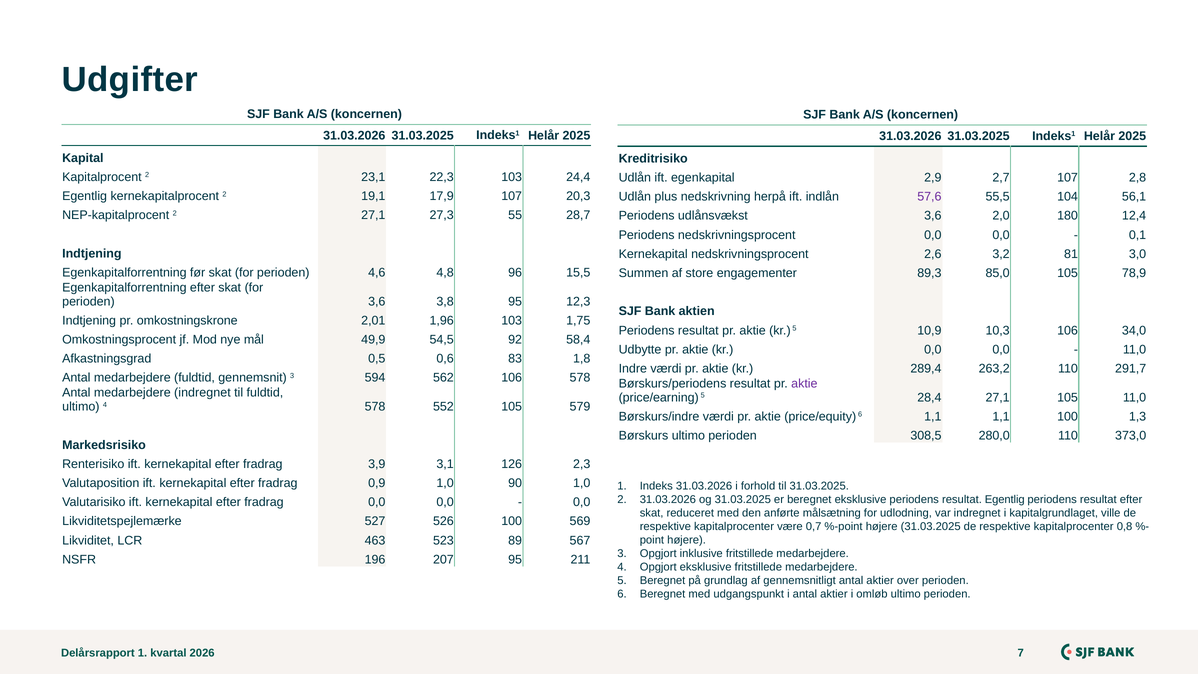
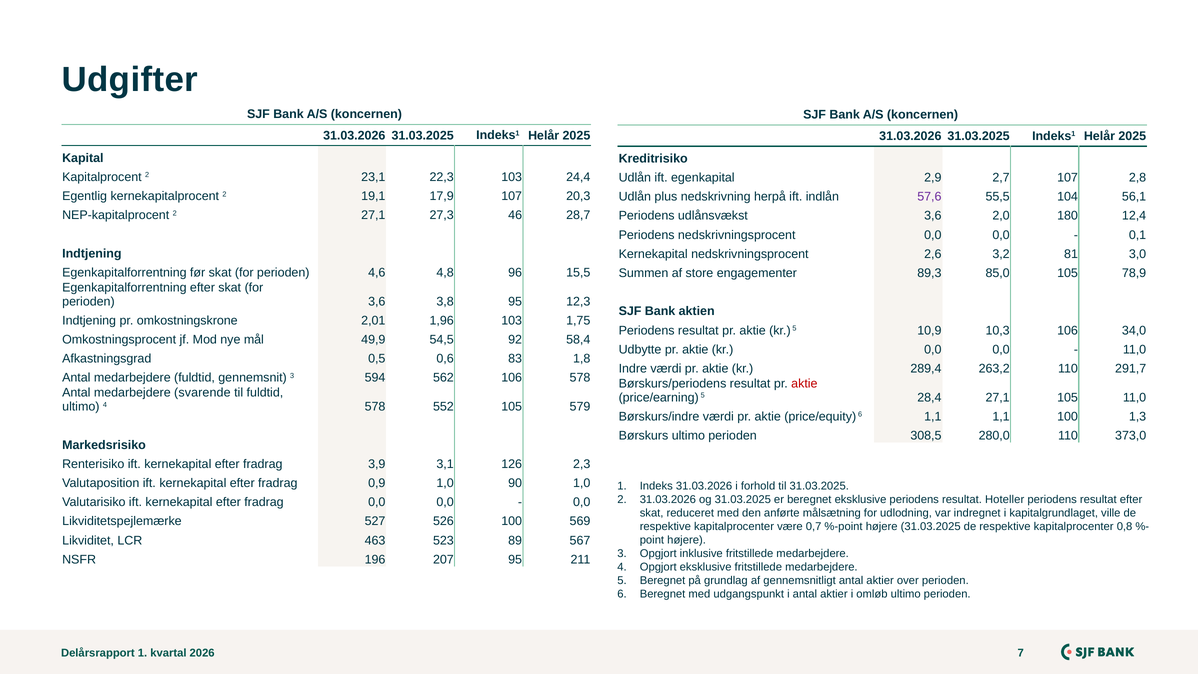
55: 55 -> 46 (515, 215)
aktie colour: purple -> red (804, 384)
medarbejdere indregnet: indregnet -> svarende (202, 393)
resultat Egentlig: Egentlig -> Hoteller (1005, 499)
